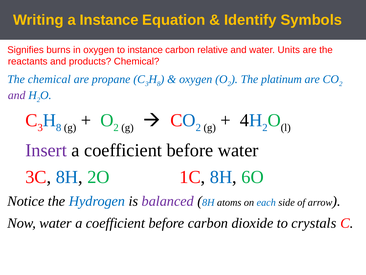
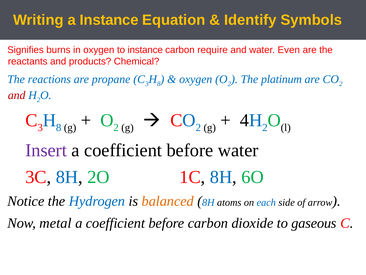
relative: relative -> require (213, 50)
Units: Units -> Even (289, 50)
The chemical: chemical -> reactions (49, 79)
and colour: purple -> red (17, 95)
balanced colour: purple -> orange (168, 201)
Now water: water -> metal (55, 223)
crystals: crystals -> gaseous (314, 223)
